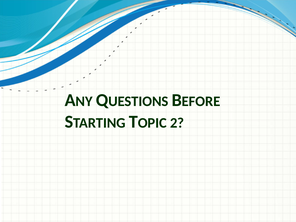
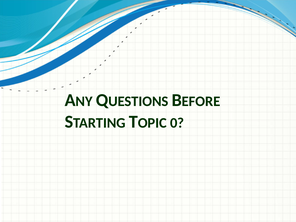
2: 2 -> 0 (177, 123)
